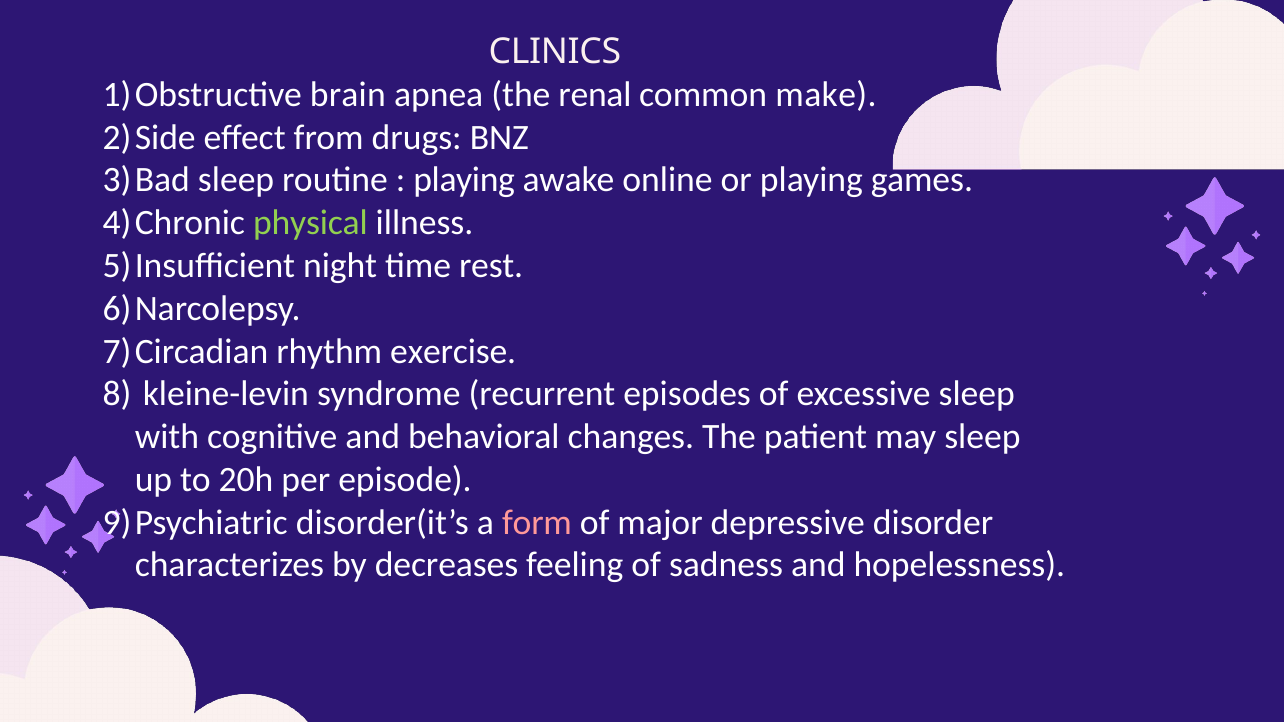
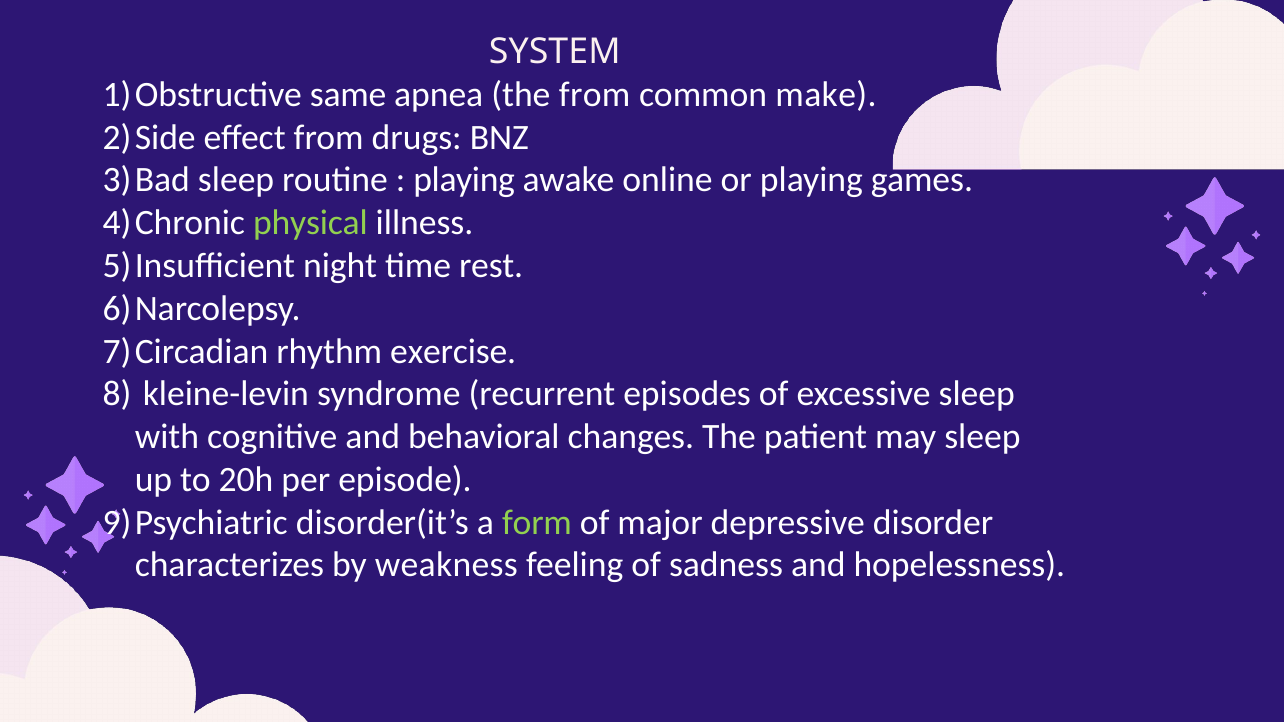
CLINICS: CLINICS -> SYSTEM (555, 52)
brain: brain -> same (348, 95)
the renal: renal -> from (595, 95)
form colour: pink -> light green (537, 523)
decreases: decreases -> weakness (446, 565)
